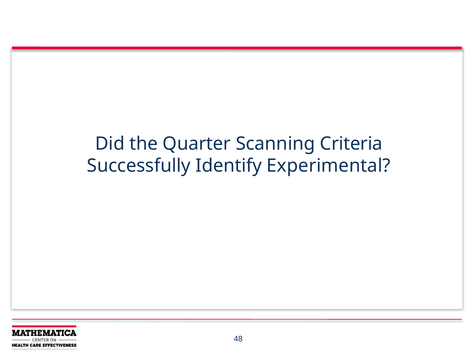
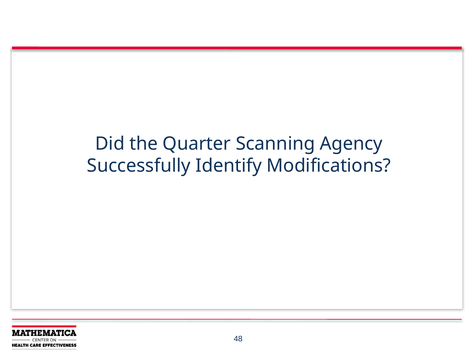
Criteria: Criteria -> Agency (351, 143)
Experimental: Experimental -> Modifications (329, 166)
